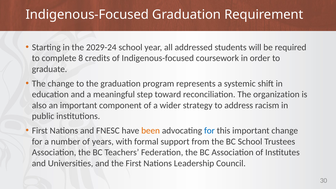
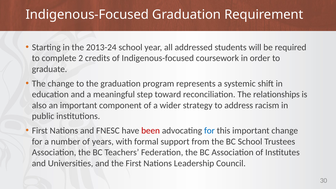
2029-24: 2029-24 -> 2013-24 (101, 47)
8: 8 -> 2 (81, 58)
organization: organization -> relationships (276, 94)
been colour: orange -> red (151, 131)
